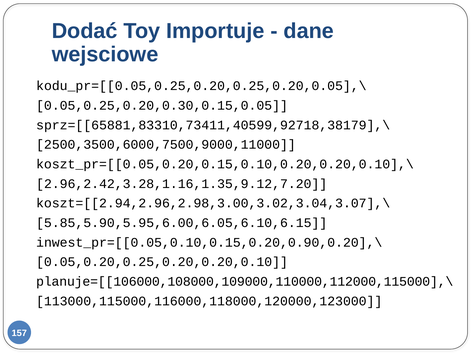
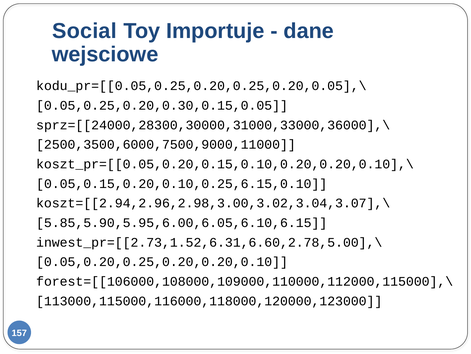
Dodać: Dodać -> Social (84, 31)
sprz=[[65881,83310,73411,40599,92718,38179],\: sprz=[[65881,83310,73411,40599,92718,38179],\ -> sprz=[[24000,28300,30000,31000,33000,36000],\ (213, 125)
2.96,2.42,3.28,1.16,1.35,9.12,7.20: 2.96,2.42,3.28,1.16,1.35,9.12,7.20 -> 0.05,0.15,0.20,0.10,0.25,6.15,0.10 (182, 183)
inwest_pr=[[0.05,0.10,0.15,0.20,0.90,0.20],\: inwest_pr=[[0.05,0.10,0.15,0.20,0.90,0.20],\ -> inwest_pr=[[2.73,1.52,6.31,6.60,2.78,5.00],\ (209, 242)
planuje=[[106000,108000,109000,110000,112000,115000],\: planuje=[[106000,108000,109000,110000,112000,115000],\ -> forest=[[106000,108000,109000,110000,112000,115000],\ (245, 281)
